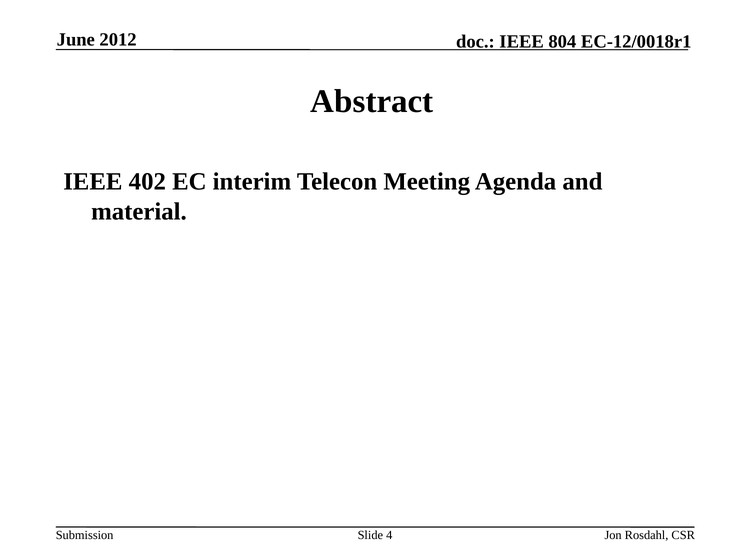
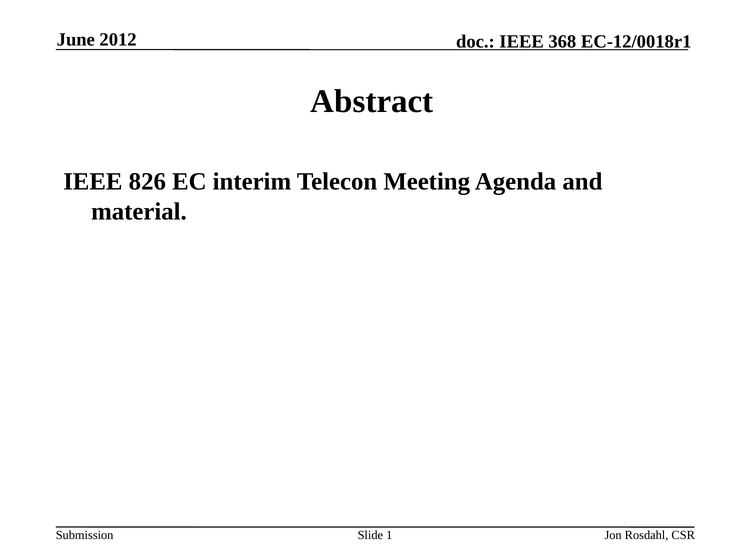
804: 804 -> 368 (562, 41)
402: 402 -> 826 (147, 182)
4: 4 -> 1 (389, 535)
